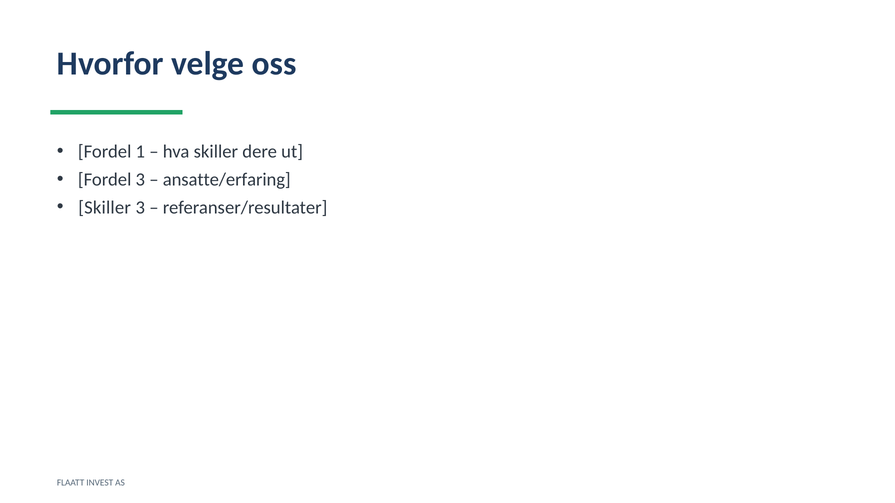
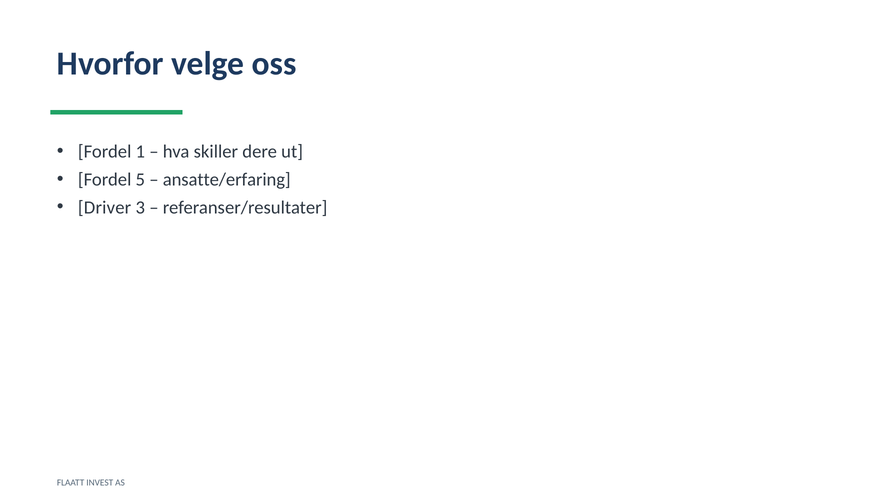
Fordel 3: 3 -> 5 (140, 180)
Skiller: Skiller -> Driver (105, 208)
